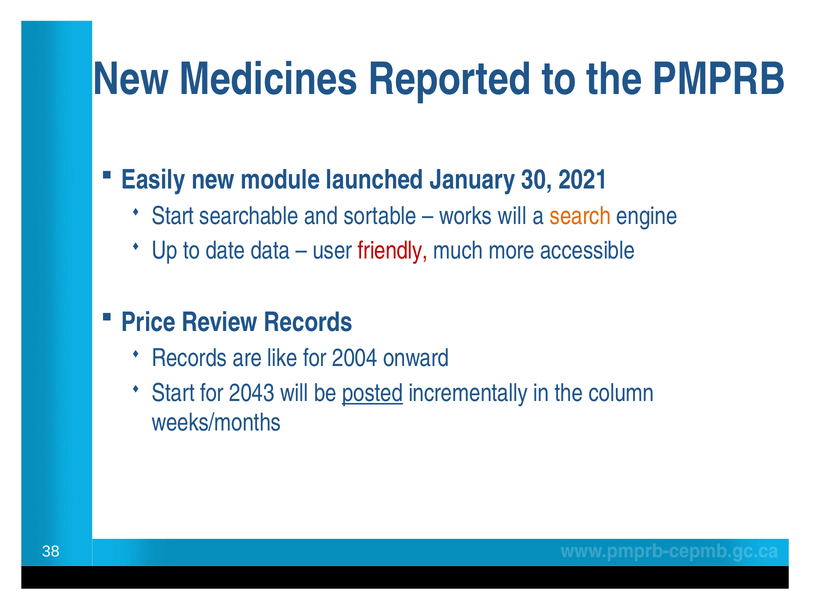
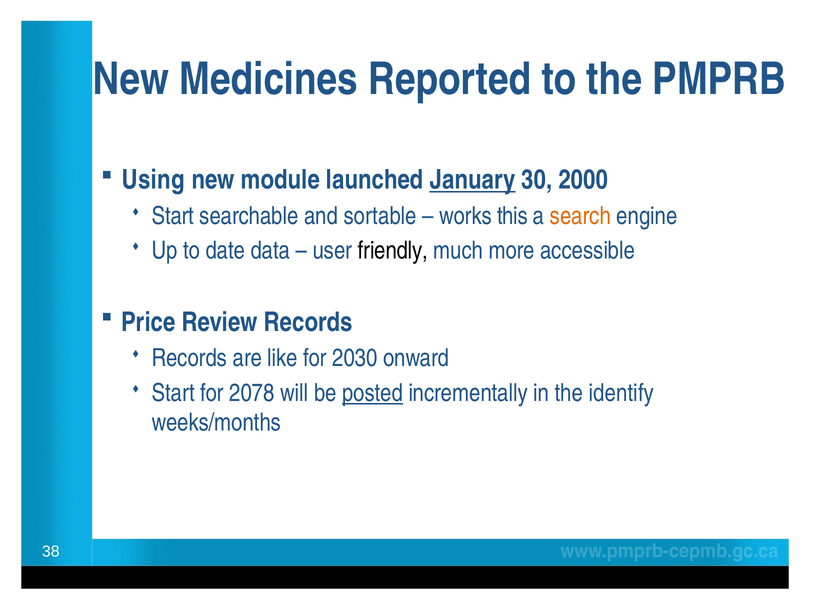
Easily: Easily -> Using (153, 180)
January underline: none -> present (473, 180)
2021: 2021 -> 2000 (583, 180)
works will: will -> this (512, 216)
friendly colour: red -> black (393, 251)
2004: 2004 -> 2030 (355, 358)
2043: 2043 -> 2078 (252, 393)
column: column -> identify (621, 393)
